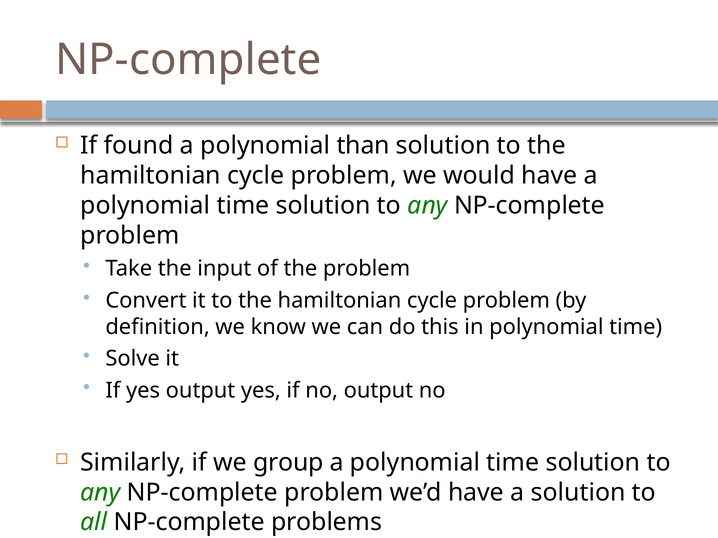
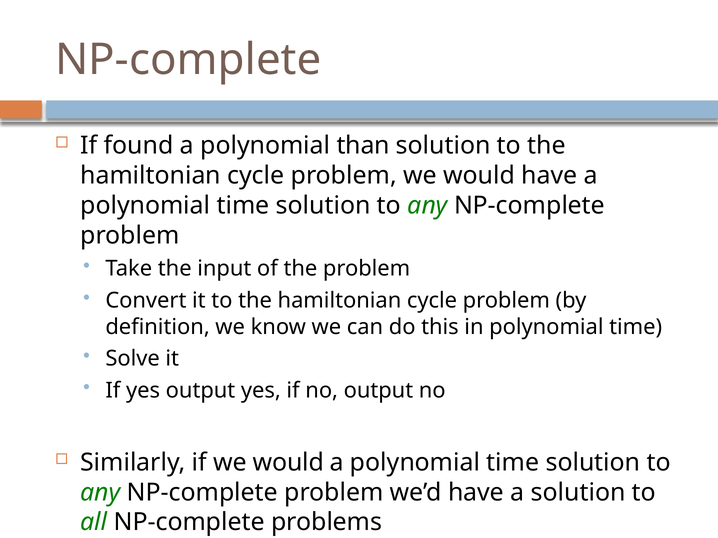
if we group: group -> would (288, 463)
